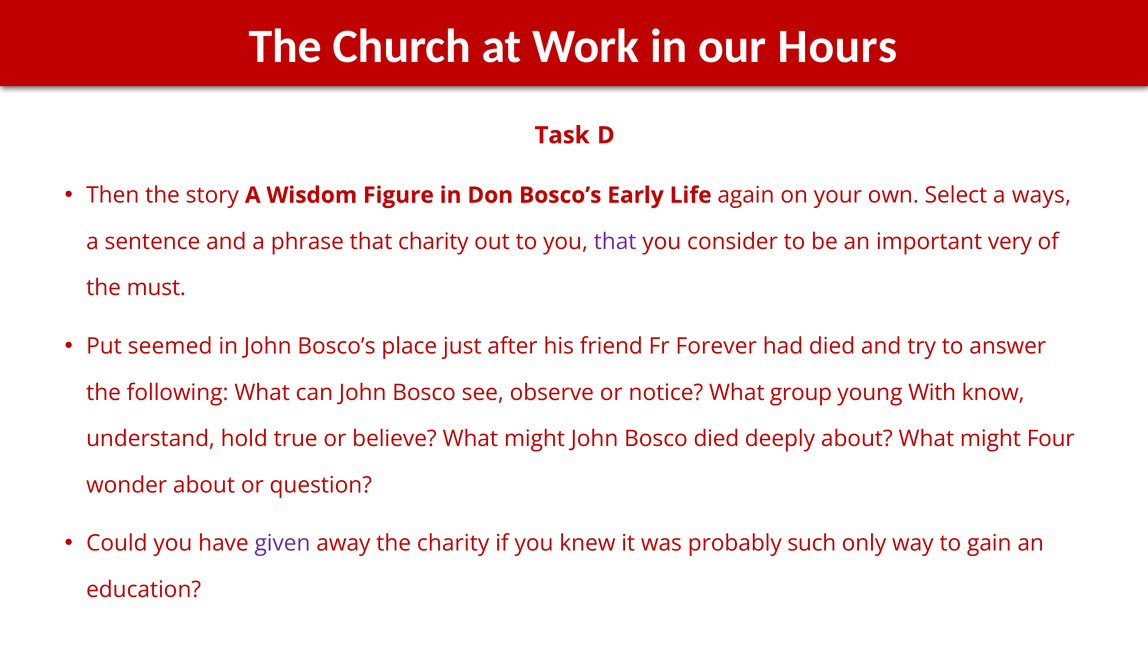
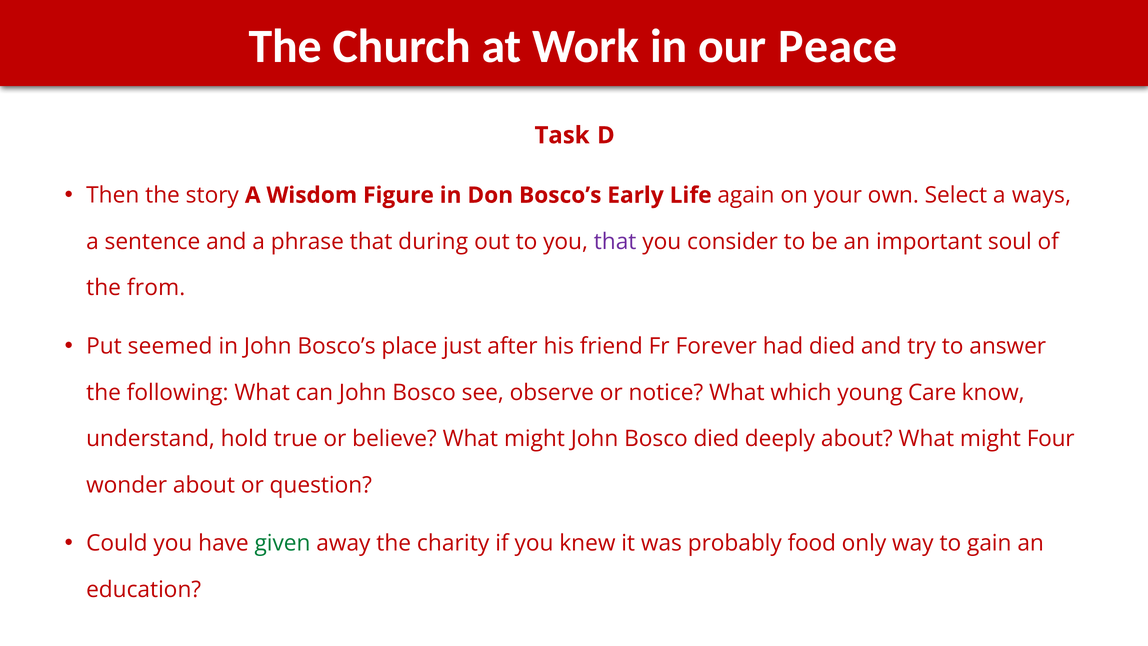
Hours: Hours -> Peace (838, 46)
that charity: charity -> during (433, 241)
very: very -> soul (1010, 241)
must: must -> from (156, 288)
group: group -> which (801, 392)
With: With -> Care (932, 392)
given colour: purple -> green (283, 543)
such: such -> food (812, 543)
